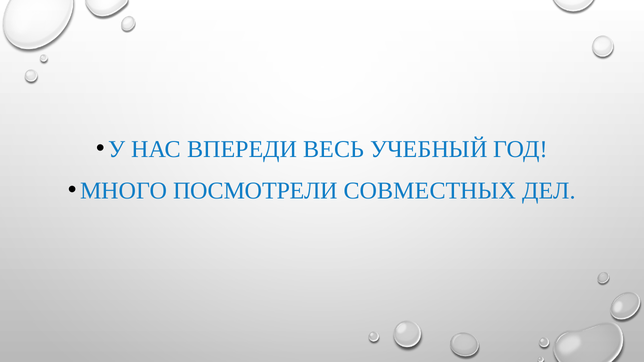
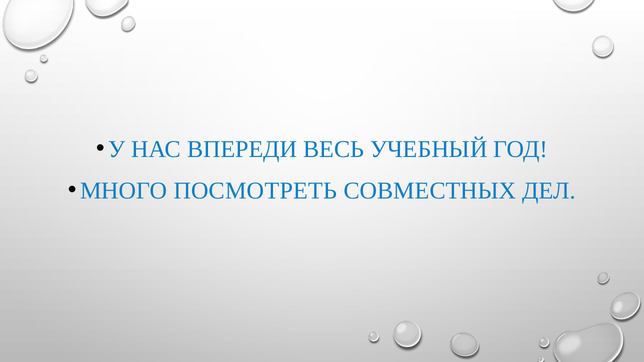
ПОСМОТРЕЛИ: ПОСМОТРЕЛИ -> ПОСМОТРЕТЬ (255, 191)
